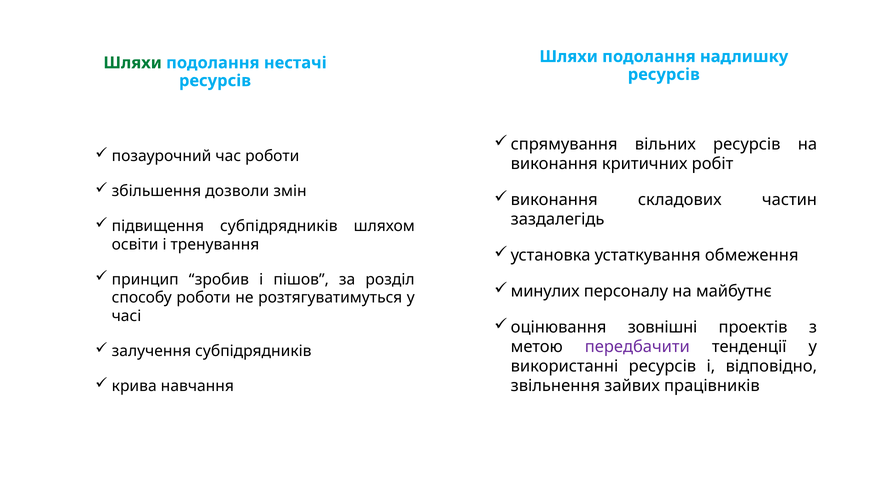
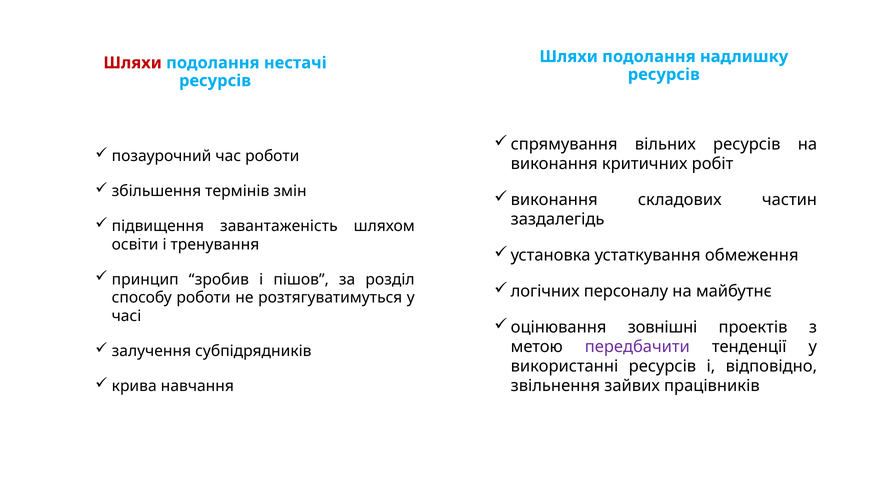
Шляхи colour: green -> red (133, 63)
дозволи: дозволи -> термінів (237, 191)
підвищення субпідрядників: субпідрядників -> завантаженість (279, 226)
минулих: минулих -> логічних (545, 291)
